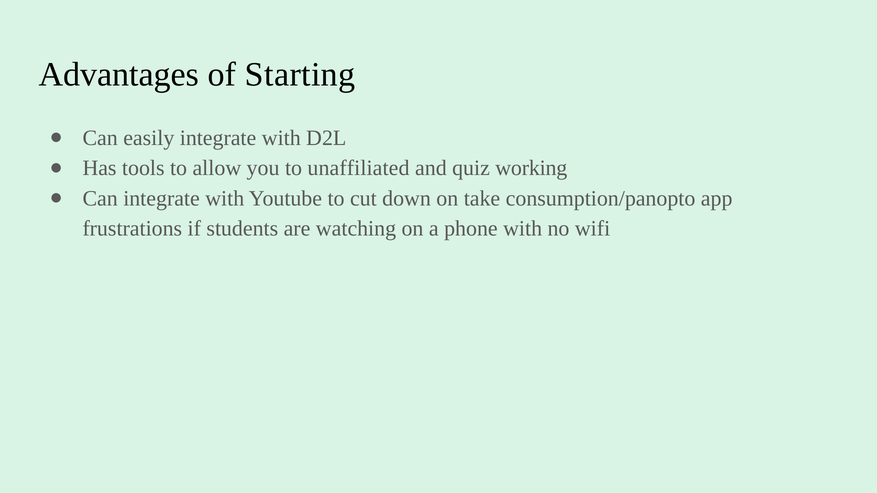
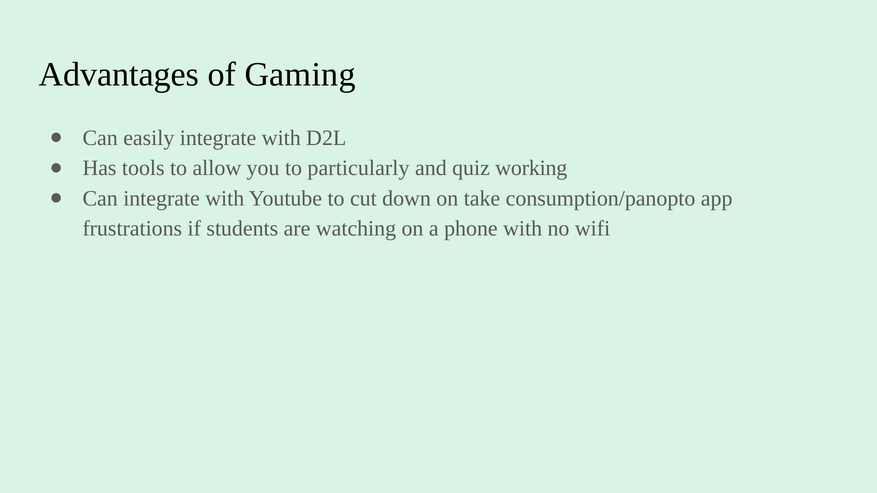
Starting: Starting -> Gaming (300, 74)
unaffiliated: unaffiliated -> particularly (358, 168)
